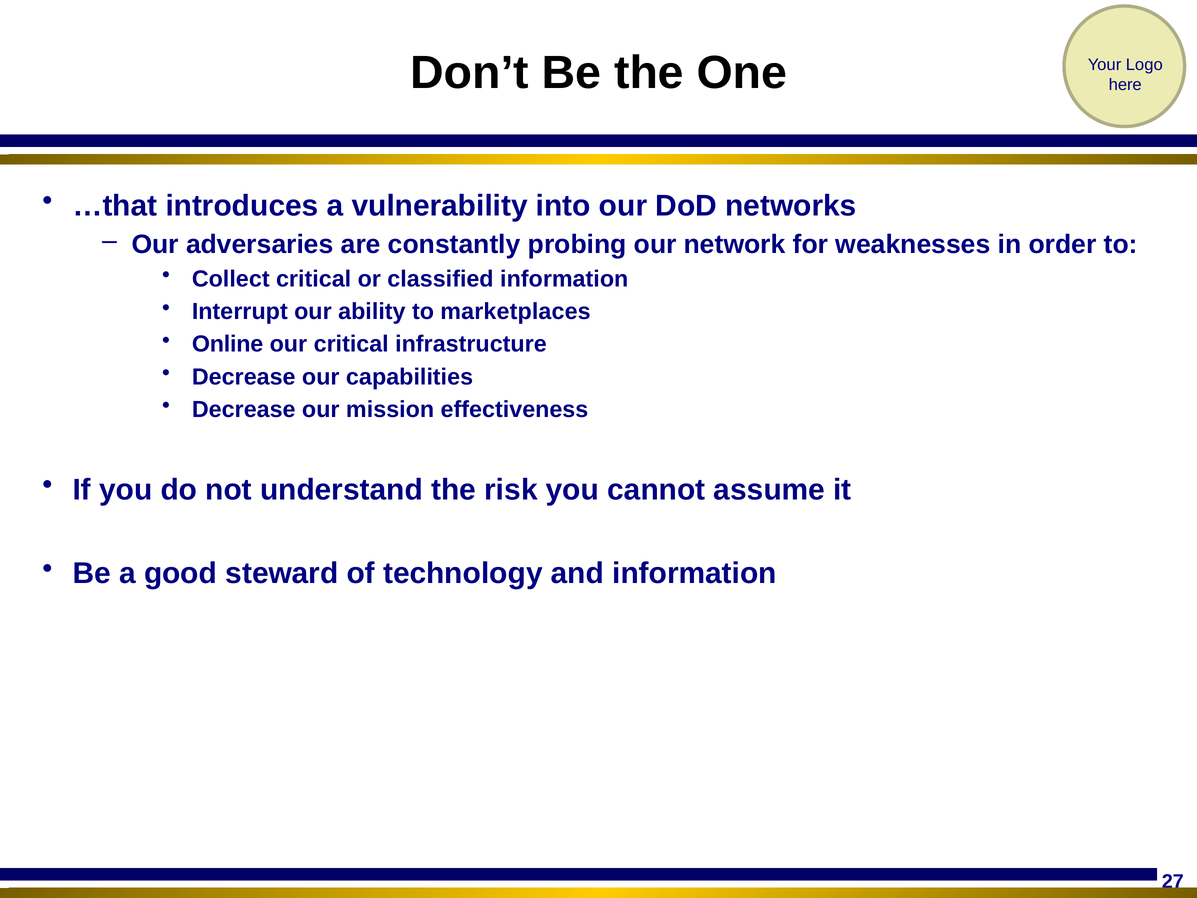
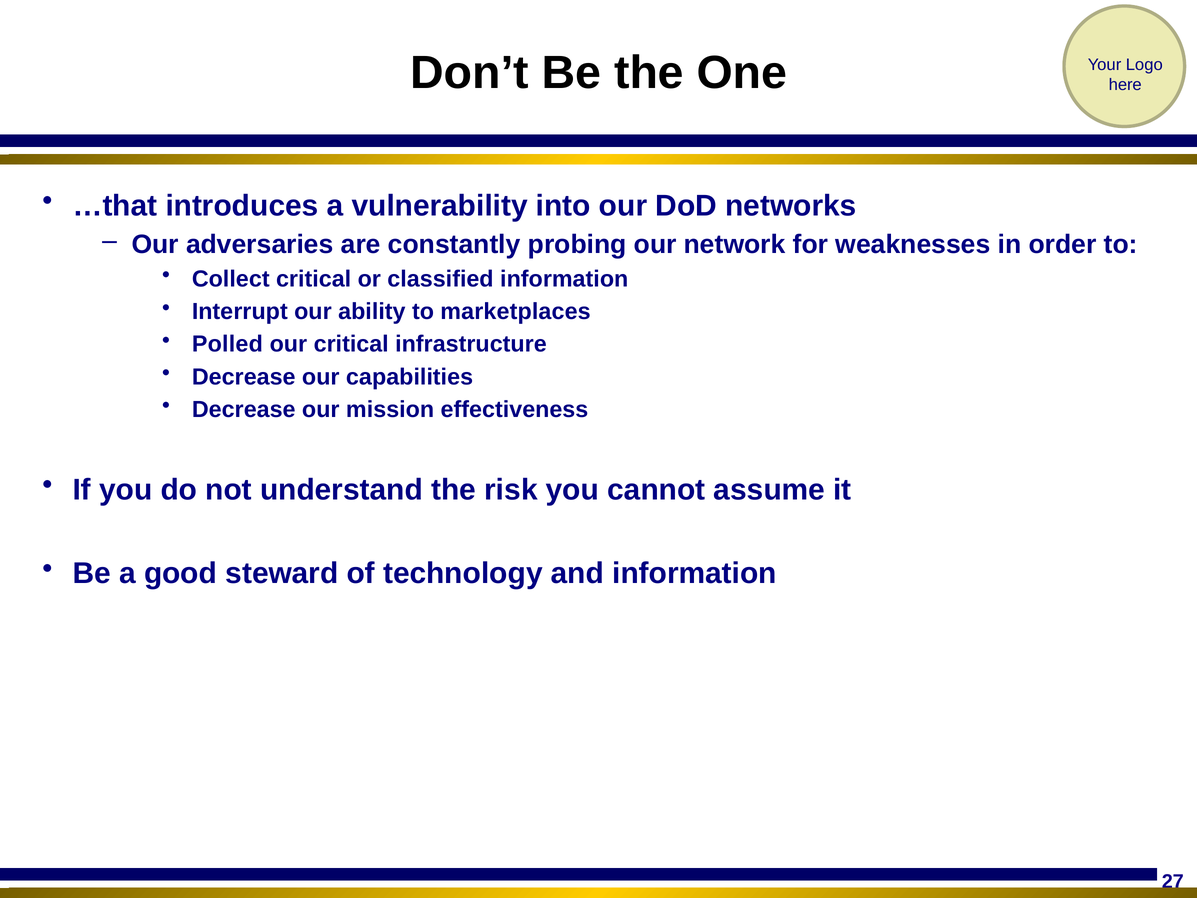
Online: Online -> Polled (227, 344)
